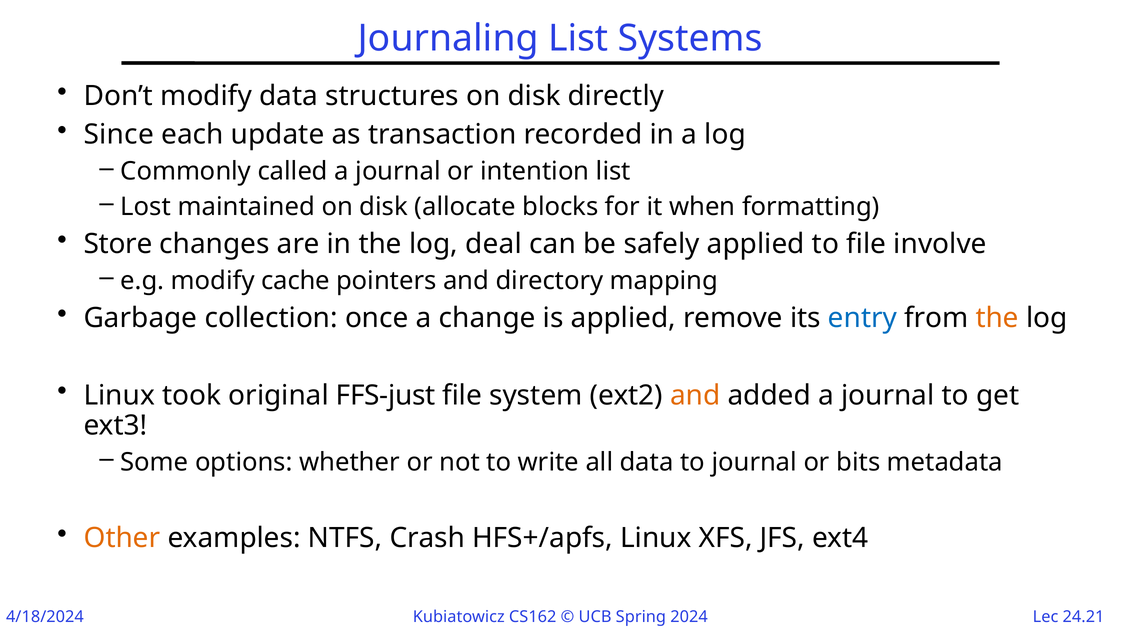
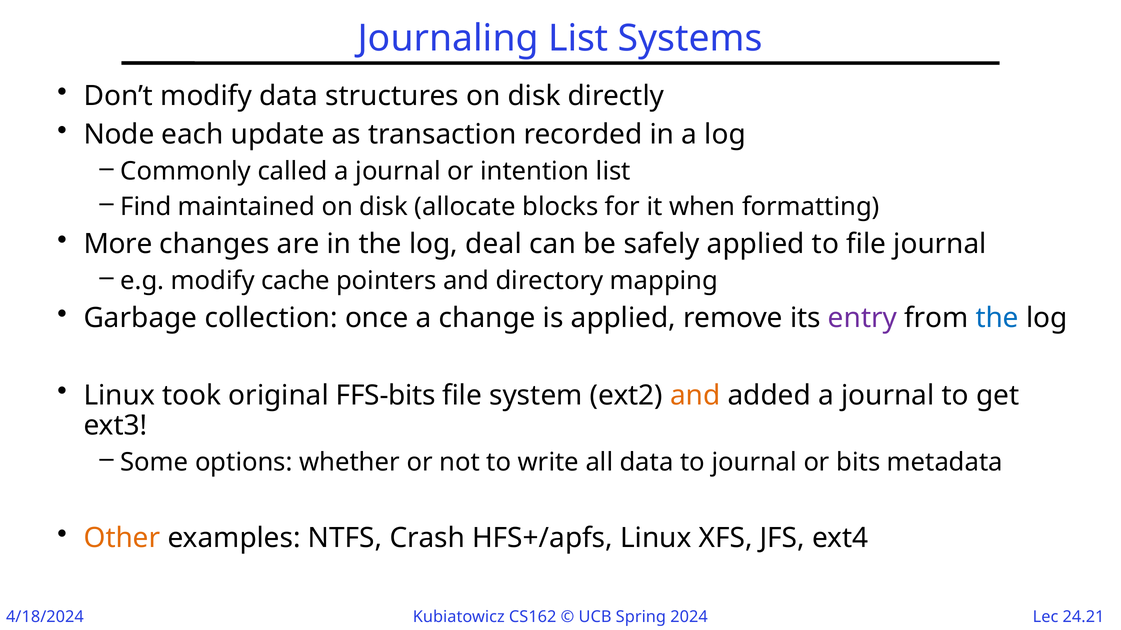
Since: Since -> Node (119, 135)
Lost: Lost -> Find (146, 207)
Store: Store -> More (118, 244)
file involve: involve -> journal (940, 244)
entry colour: blue -> purple (863, 318)
the colour: orange -> blue (997, 318)
FFS-just: FFS-just -> FFS-bits (386, 396)
